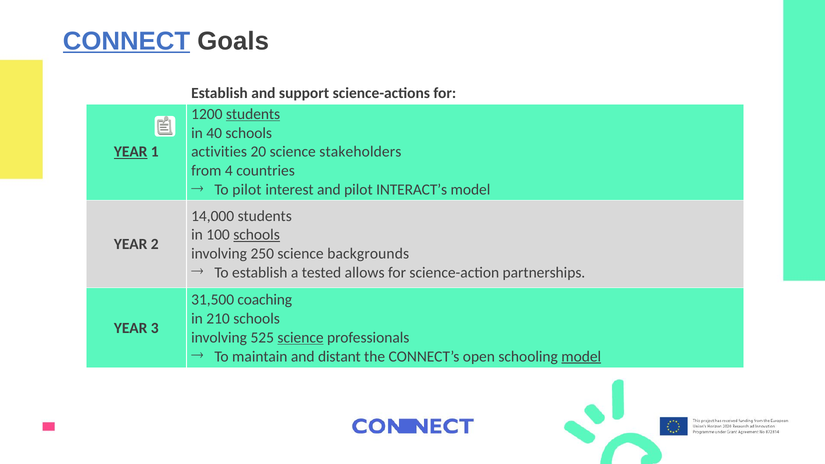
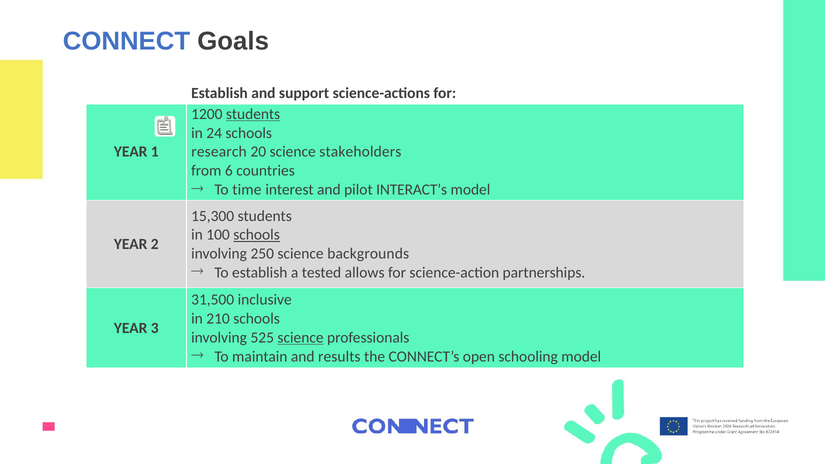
CONNECT underline: present -> none (126, 41)
40: 40 -> 24 (214, 133)
YEAR underline: present -> none (131, 152)
activities: activities -> research (219, 152)
4: 4 -> 6 (229, 171)
To pilot: pilot -> time (247, 190)
14,000: 14,000 -> 15,300 (213, 216)
coaching: coaching -> inclusive (265, 300)
distant: distant -> results (339, 357)
model underline: present -> none (581, 357)
